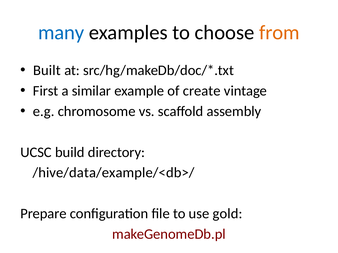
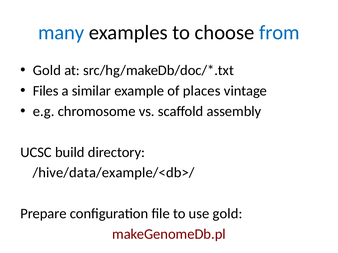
from colour: orange -> blue (279, 33)
Built: Built -> Gold (47, 71)
First: First -> Files (46, 91)
create: create -> places (202, 91)
